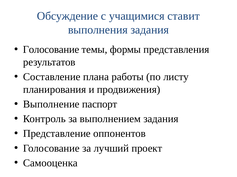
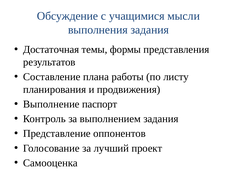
ставит: ставит -> мысли (184, 16)
Голосование: Голосование -> Достаточная (51, 50)
